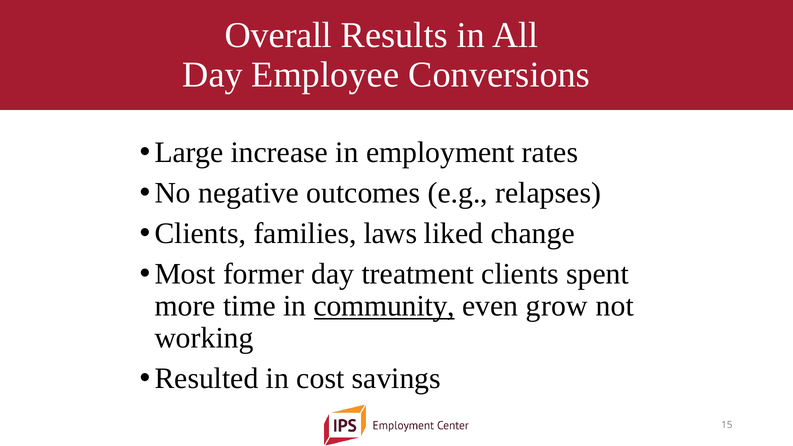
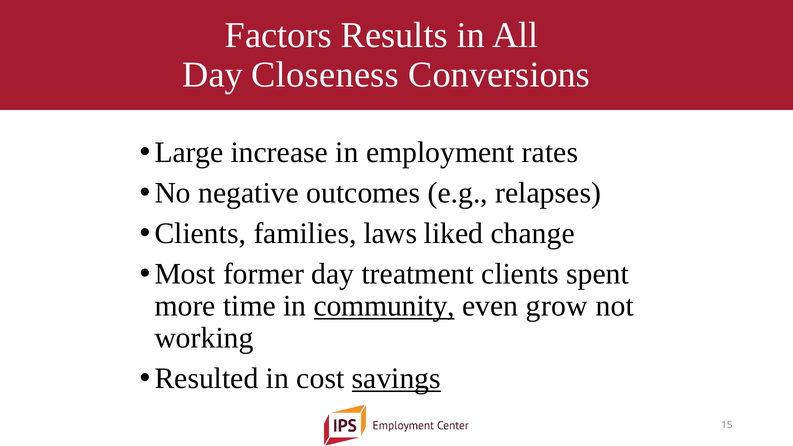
Overall: Overall -> Factors (278, 35)
Employee: Employee -> Closeness (325, 75)
savings underline: none -> present (396, 378)
